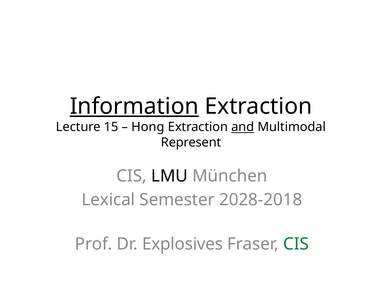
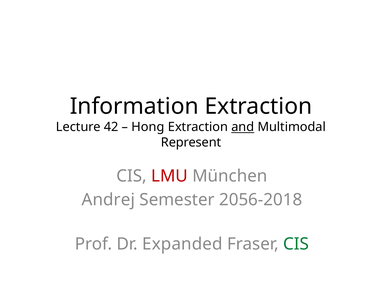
Information underline: present -> none (134, 106)
15: 15 -> 42 (111, 127)
LMU colour: black -> red (170, 176)
Lexical: Lexical -> Andrej (108, 199)
2028-2018: 2028-2018 -> 2056-2018 (261, 199)
Explosives: Explosives -> Expanded (182, 244)
